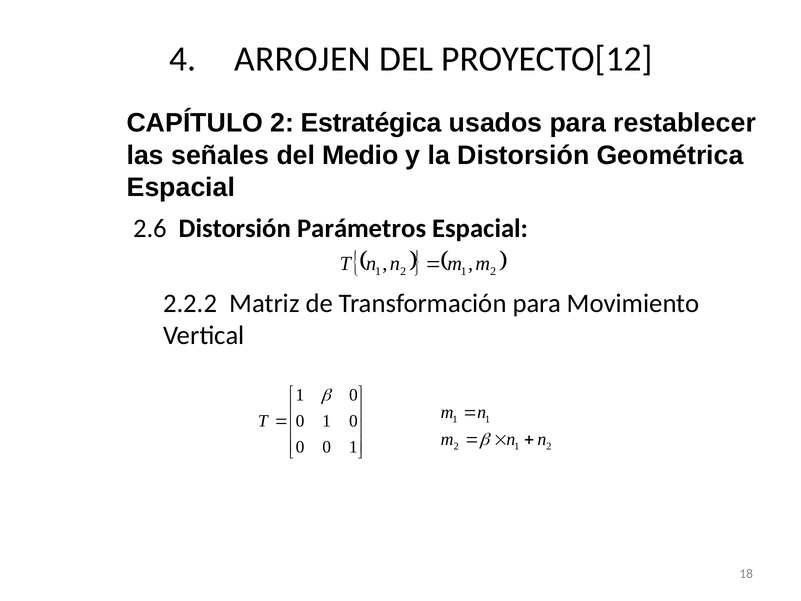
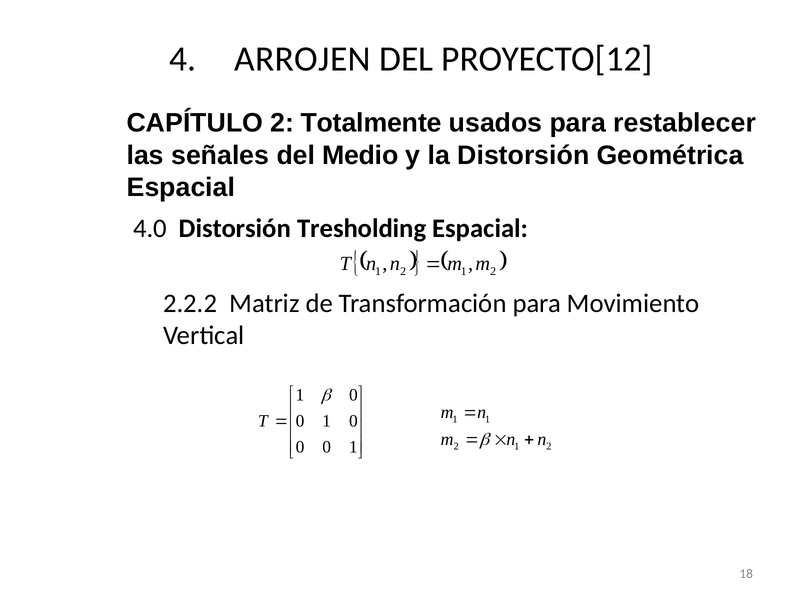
Estratégica: Estratégica -> Totalmente (371, 123)
2.6: 2.6 -> 4.0 (150, 228)
Parámetros: Parámetros -> Tresholding (362, 228)
